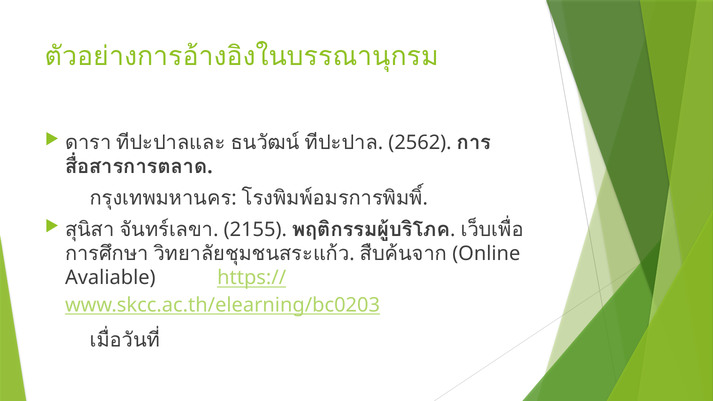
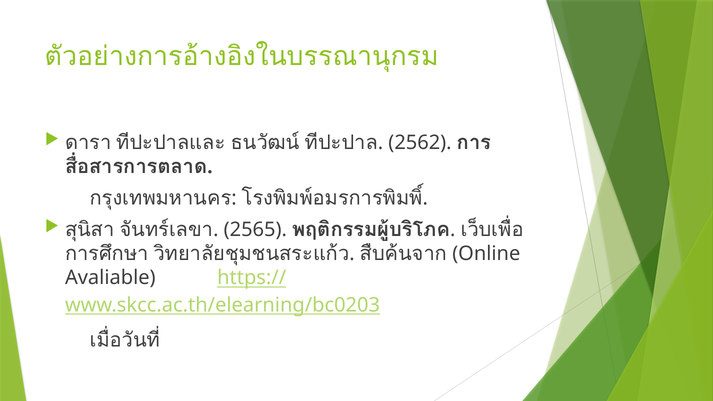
2155: 2155 -> 2565 (255, 230)
